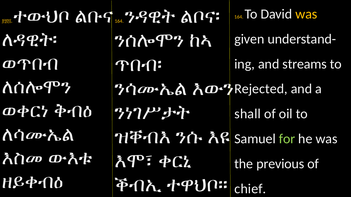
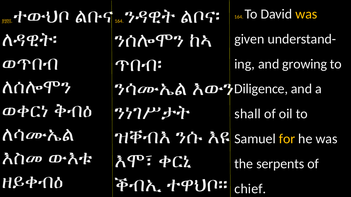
streams: streams -> growing (305, 64)
Rejected: Rejected -> Diligence (261, 89)
for colour: light green -> yellow (287, 139)
previous: previous -> serpents (280, 164)
